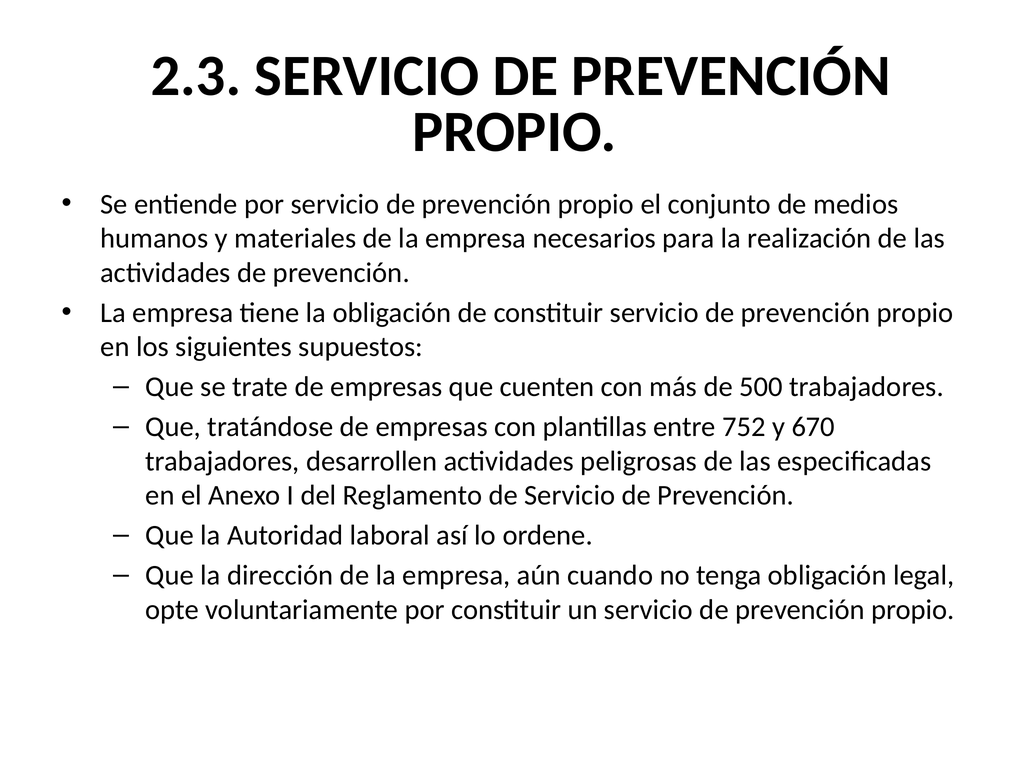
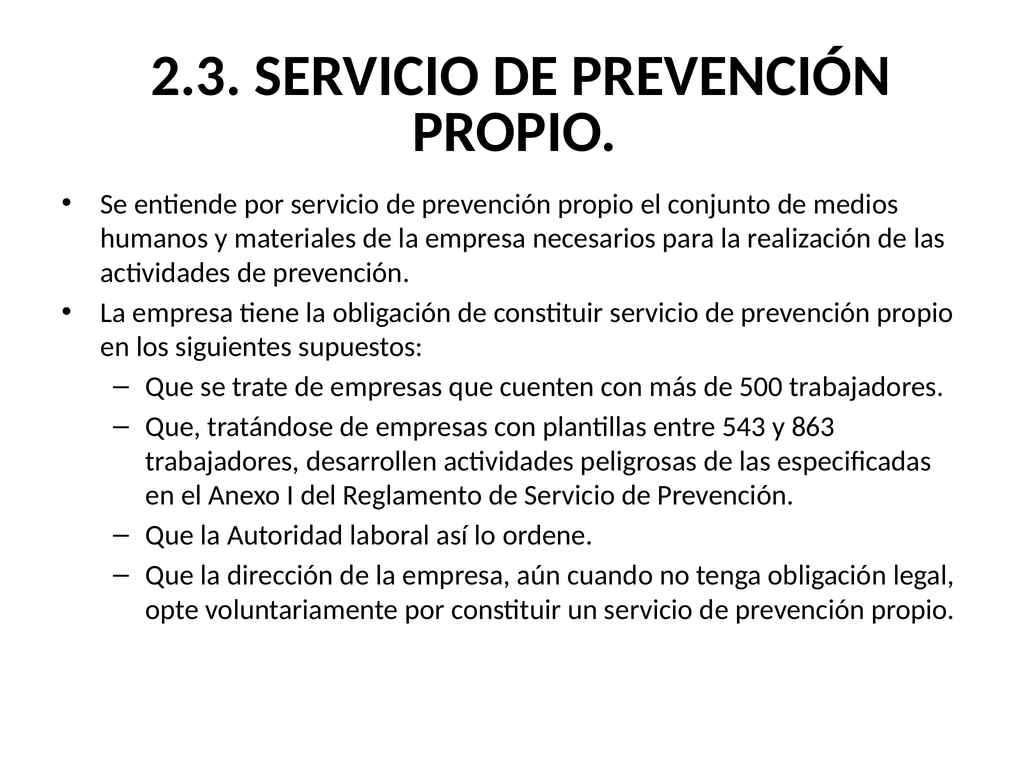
752: 752 -> 543 (744, 427)
670: 670 -> 863 (813, 427)
